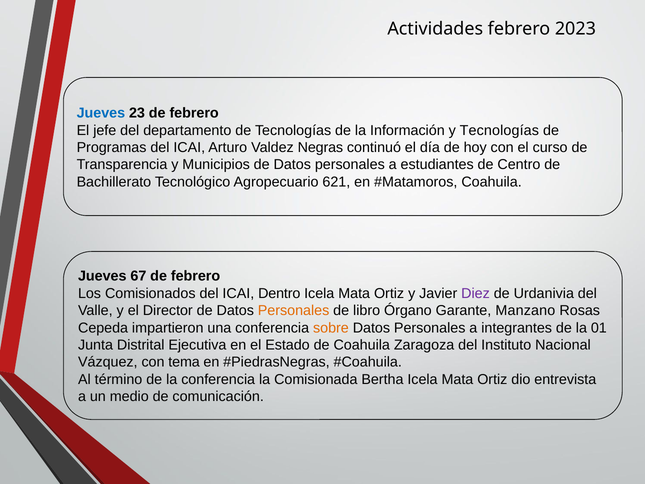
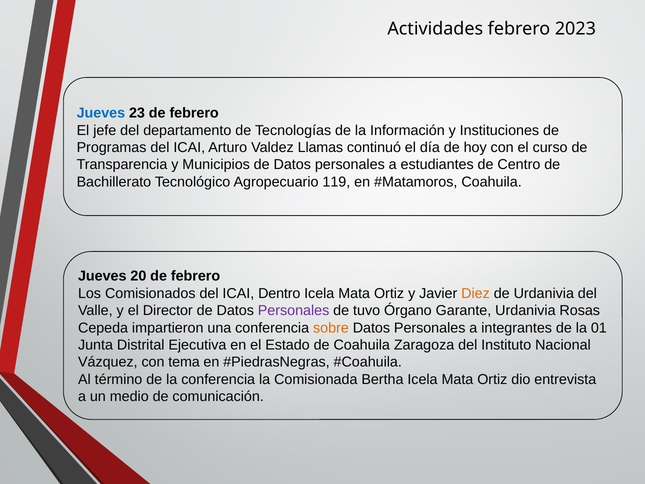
y Tecnologías: Tecnologías -> Instituciones (499, 130)
Negras: Negras -> Llamas (320, 147)
621: 621 -> 119 (336, 182)
67: 67 -> 20 (138, 276)
Diez colour: purple -> orange (476, 293)
Personales colour: orange -> purple (294, 310)
libro: libro -> tuvo (367, 310)
Garante Manzano: Manzano -> Urdanivia (525, 310)
